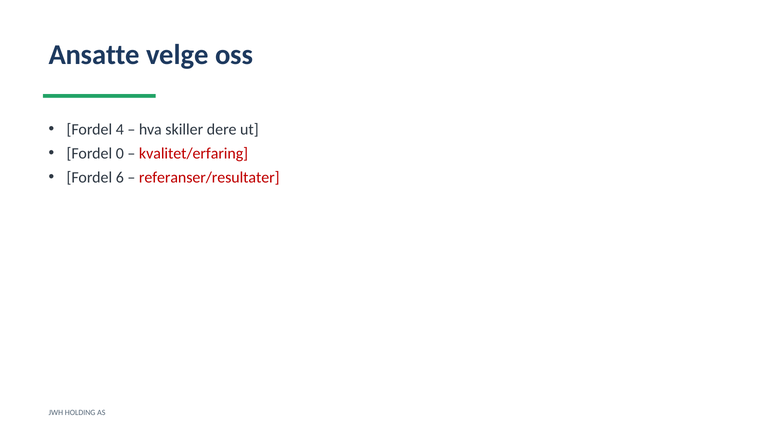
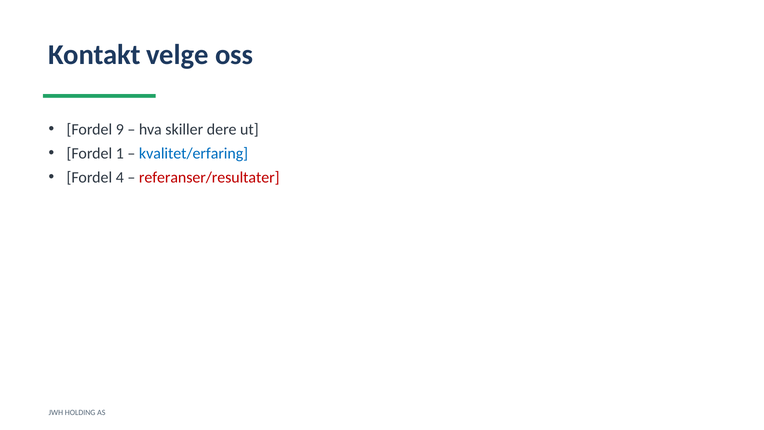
Ansatte: Ansatte -> Kontakt (94, 55)
4: 4 -> 9 (120, 129)
0: 0 -> 1 (120, 153)
kvalitet/erfaring colour: red -> blue (194, 153)
6: 6 -> 4 (120, 177)
